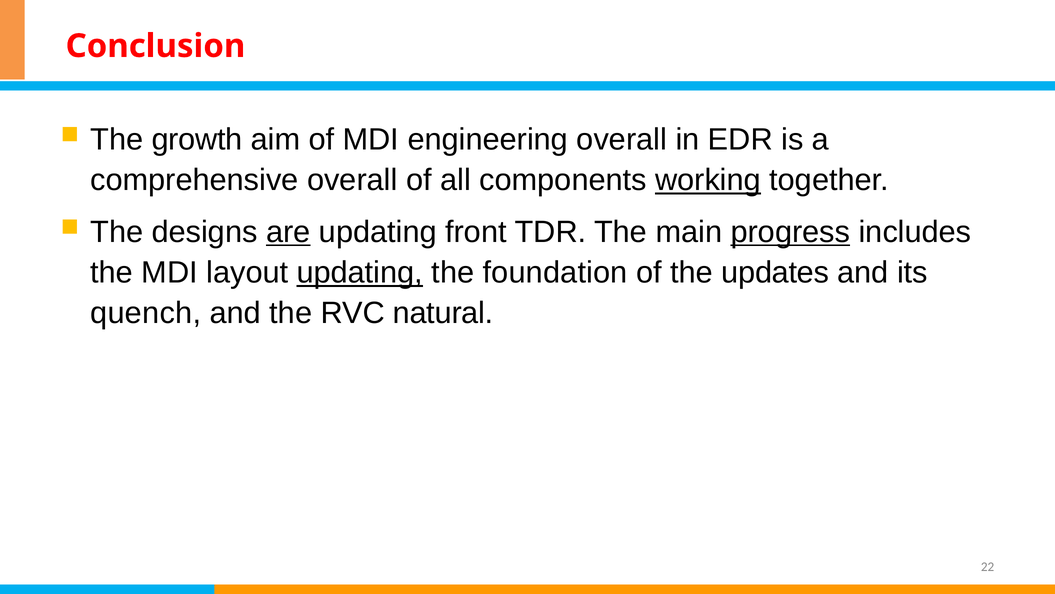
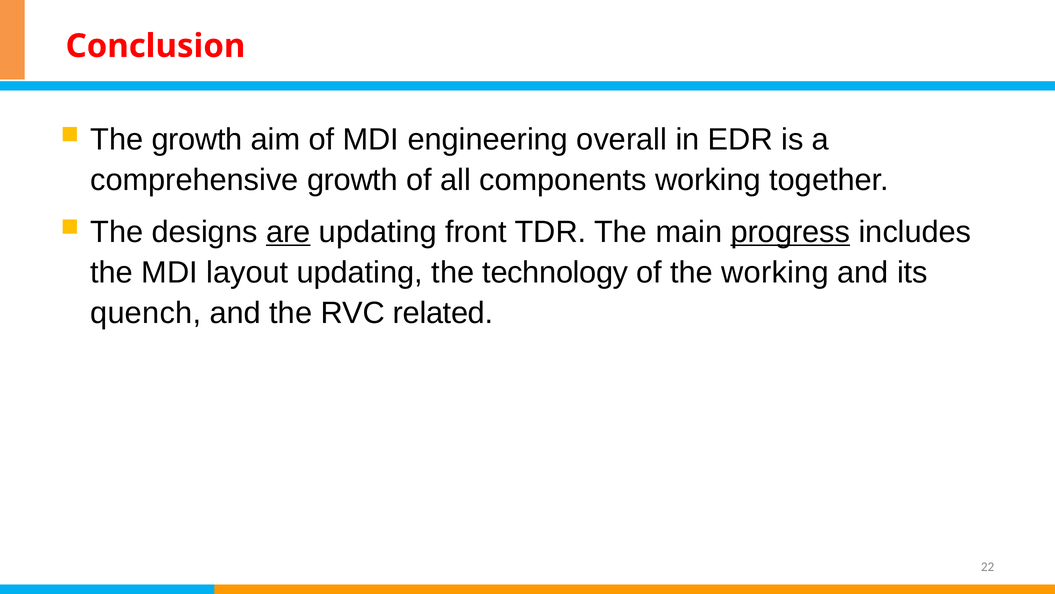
comprehensive overall: overall -> growth (352, 180)
working underline: present -> none (708, 180)
updating underline: present -> none (360, 272)
foundation: foundation -> technology (555, 272)
the updates: updates -> working (775, 272)
natural: natural -> related (443, 313)
